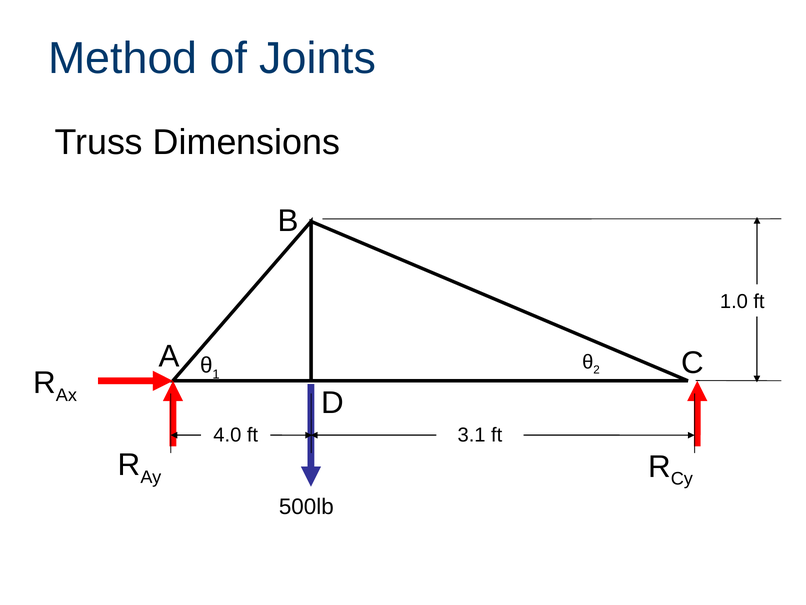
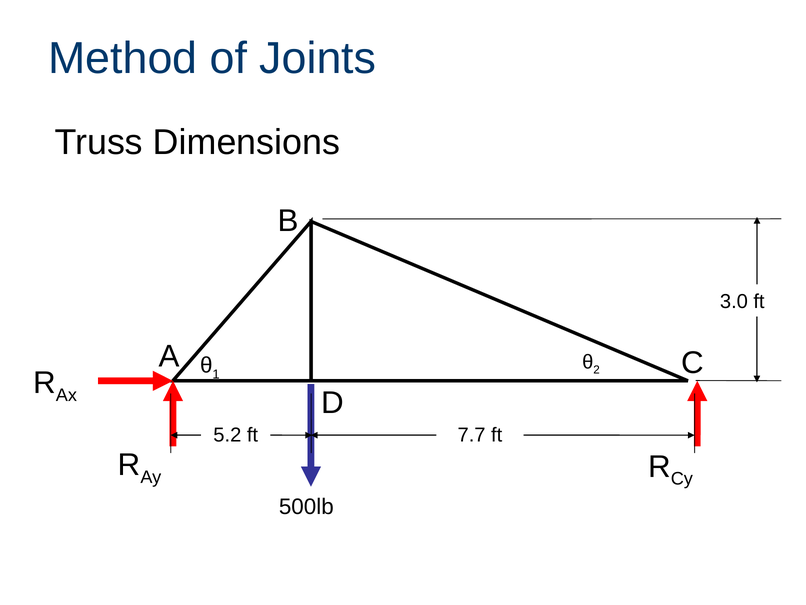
1.0: 1.0 -> 3.0 (734, 302)
4.0: 4.0 -> 5.2 (227, 435)
3.1: 3.1 -> 7.7 (472, 435)
